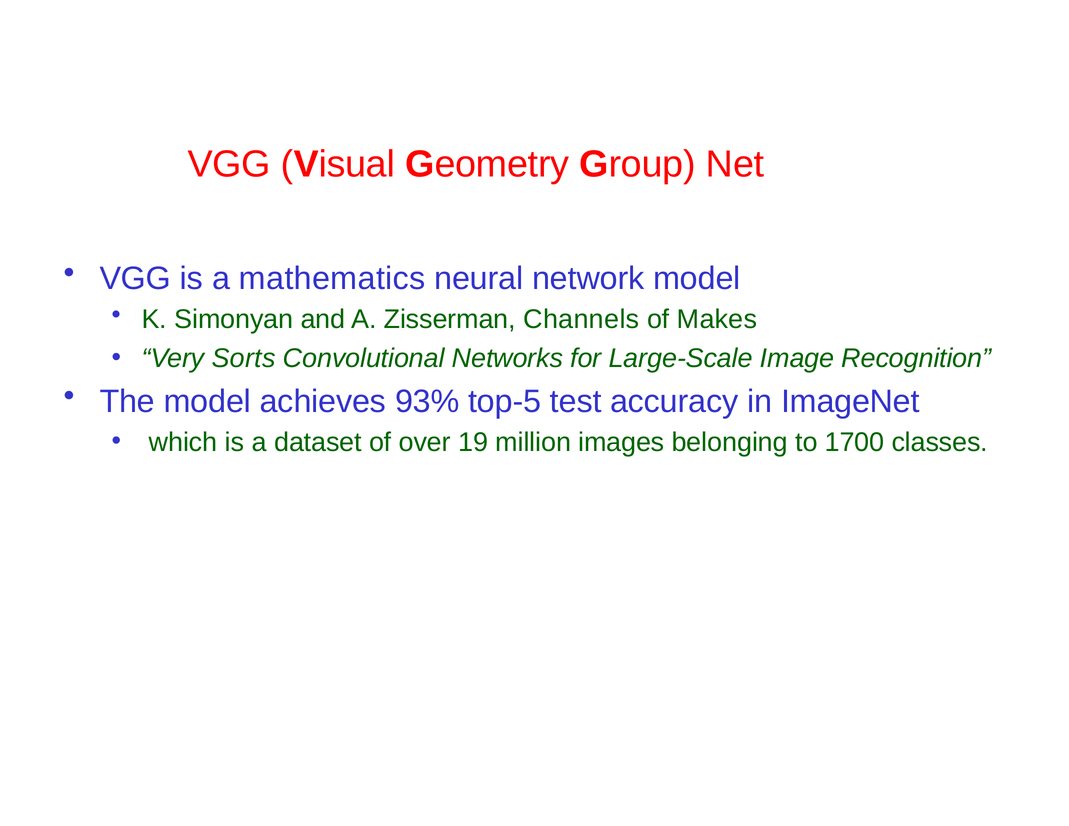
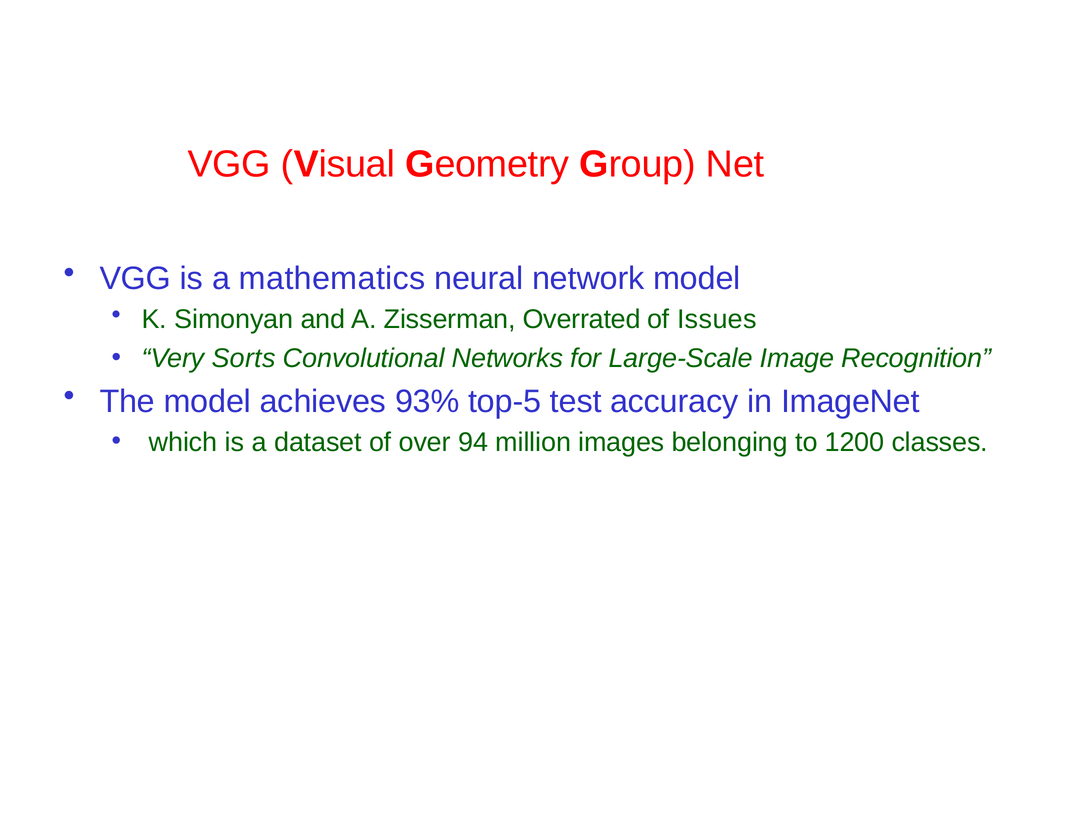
Channels: Channels -> Overrated (582, 319)
Makes: Makes -> Issues (717, 319)
19: 19 -> 94 (473, 442)
1700: 1700 -> 1200 (855, 442)
